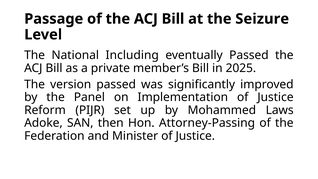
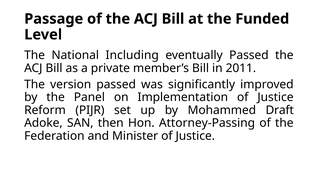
Seizure: Seizure -> Funded (262, 19)
2025: 2025 -> 2011 (241, 68)
Laws: Laws -> Draft (280, 110)
